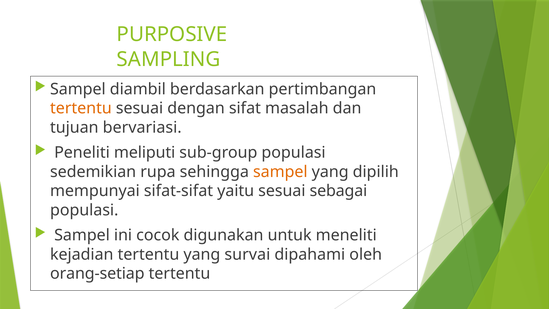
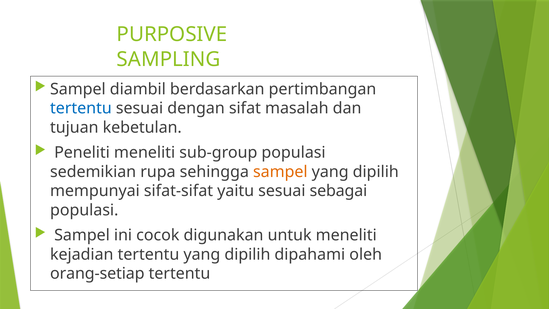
tertentu colour: orange -> blue (81, 108)
bervariasi: bervariasi -> kebetulan (142, 127)
Peneliti meliputi: meliputi -> meneliti (145, 152)
tertentu yang survai: survai -> dipilih (247, 254)
